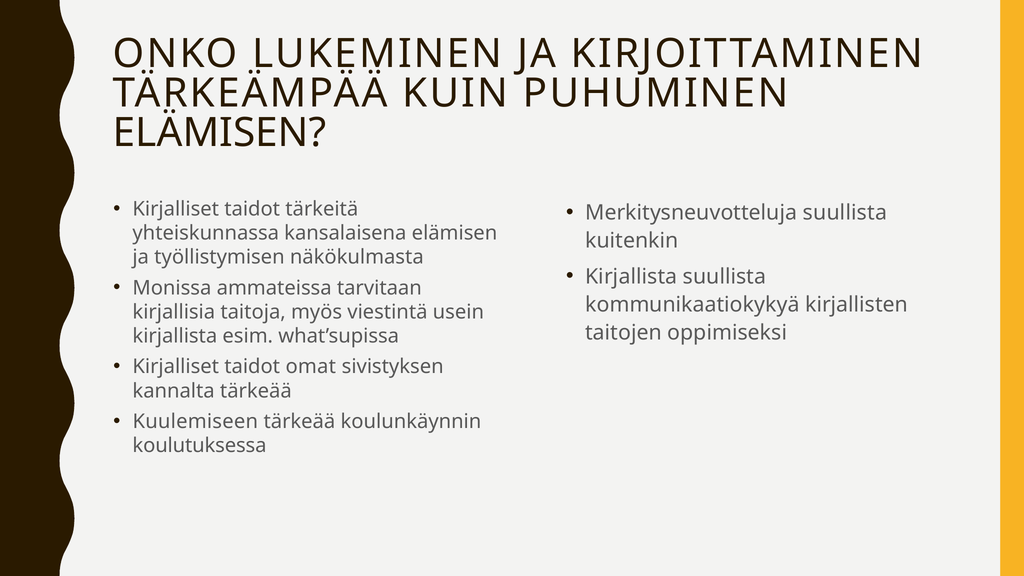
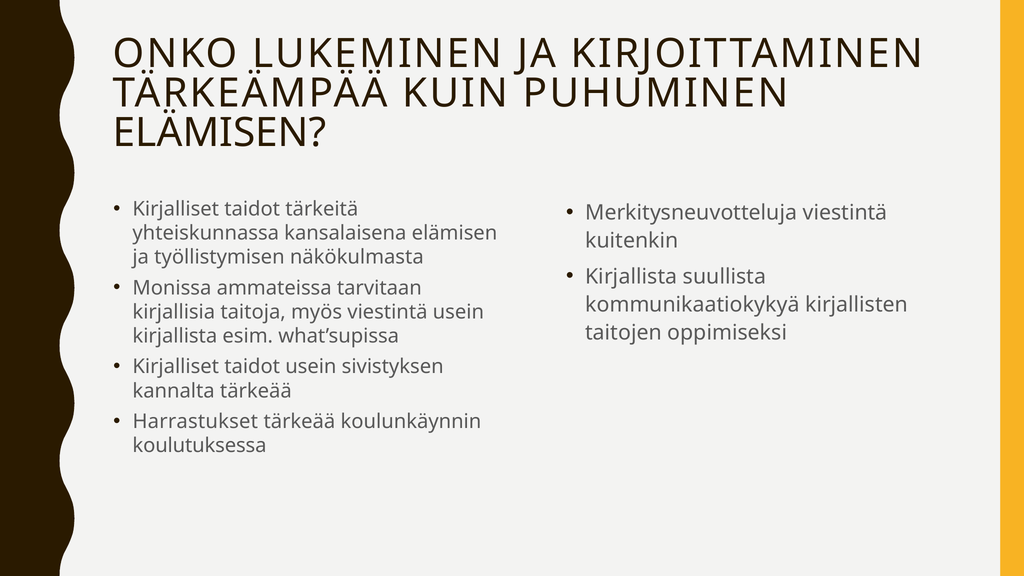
Merkitysneuvotteluja suullista: suullista -> viestintä (845, 213)
taidot omat: omat -> usein (311, 367)
Kuulemiseen: Kuulemiseen -> Harrastukset (195, 422)
